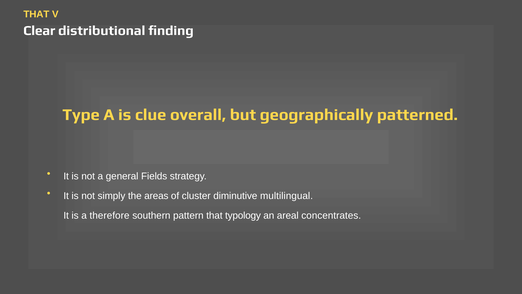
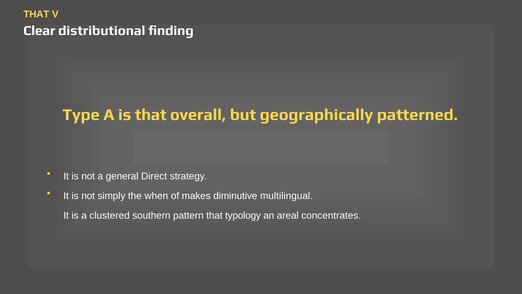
is clue: clue -> that (151, 115)
Fields: Fields -> Direct (154, 176)
areas: areas -> when (156, 196)
cluster: cluster -> makes (196, 196)
therefore: therefore -> clustered (110, 215)
